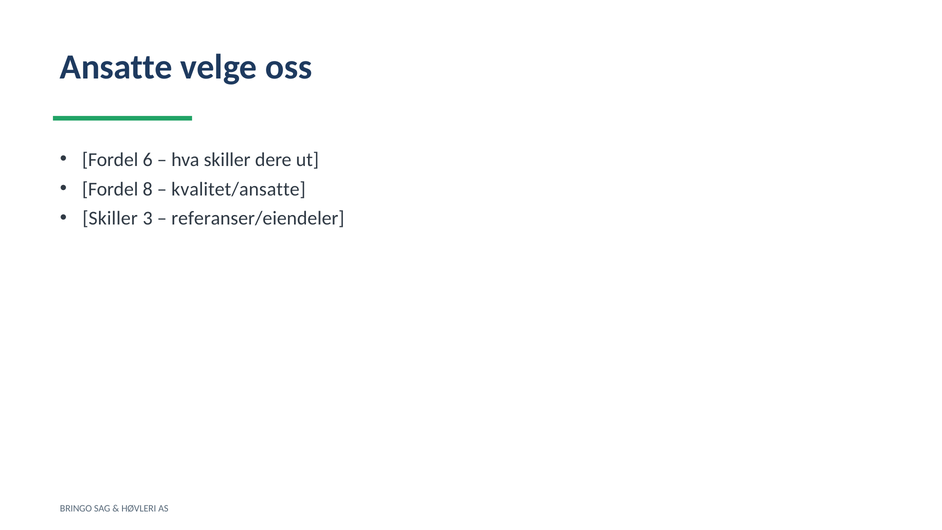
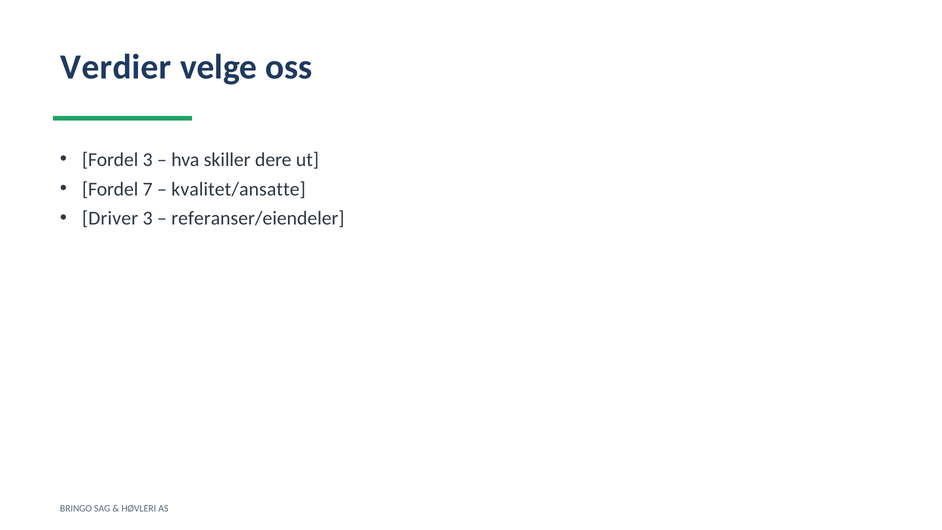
Ansatte: Ansatte -> Verdier (116, 67)
Fordel 6: 6 -> 3 (148, 160)
8: 8 -> 7 (148, 189)
Skiller: Skiller -> Driver (110, 218)
